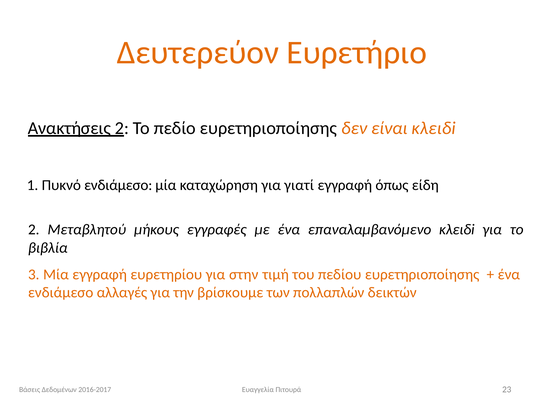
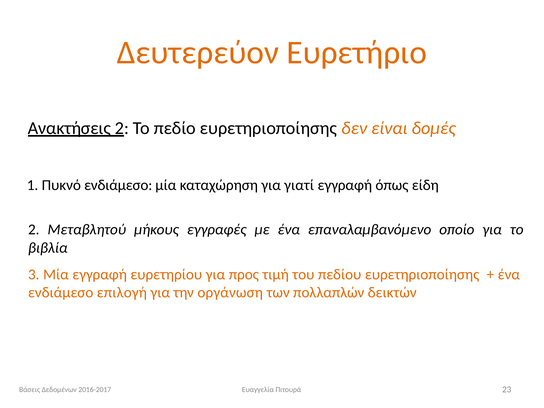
είναι κλειδi: κλειδi -> δομές (434, 128)
επαναλαμβανόμενο κλειδi: κλειδi -> οποίο (457, 230)
στην: στην -> προς (244, 274)
αλλαγές: αλλαγές -> επιλογή (122, 293)
βρίσκουμε: βρίσκουμε -> οργάνωση (230, 293)
